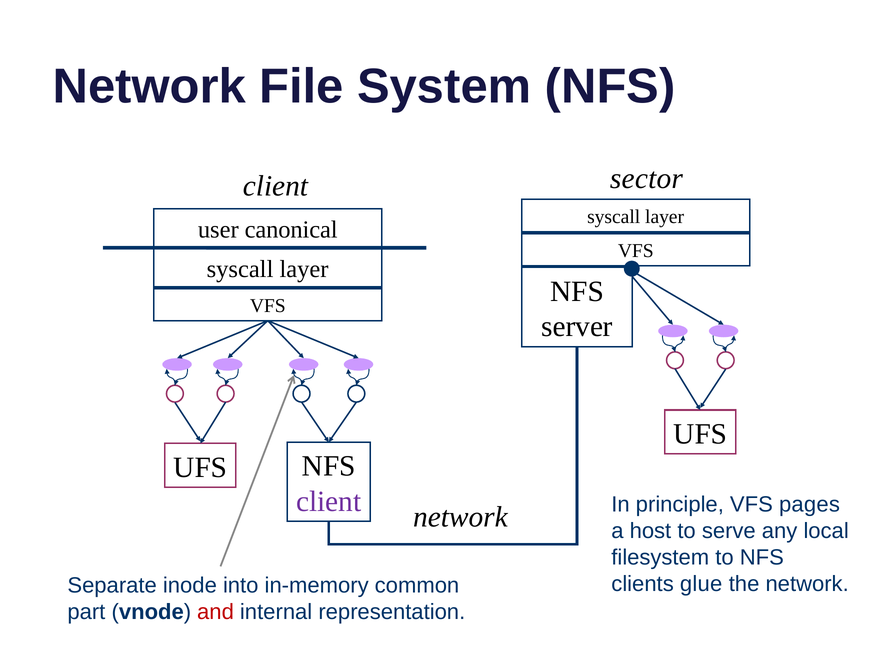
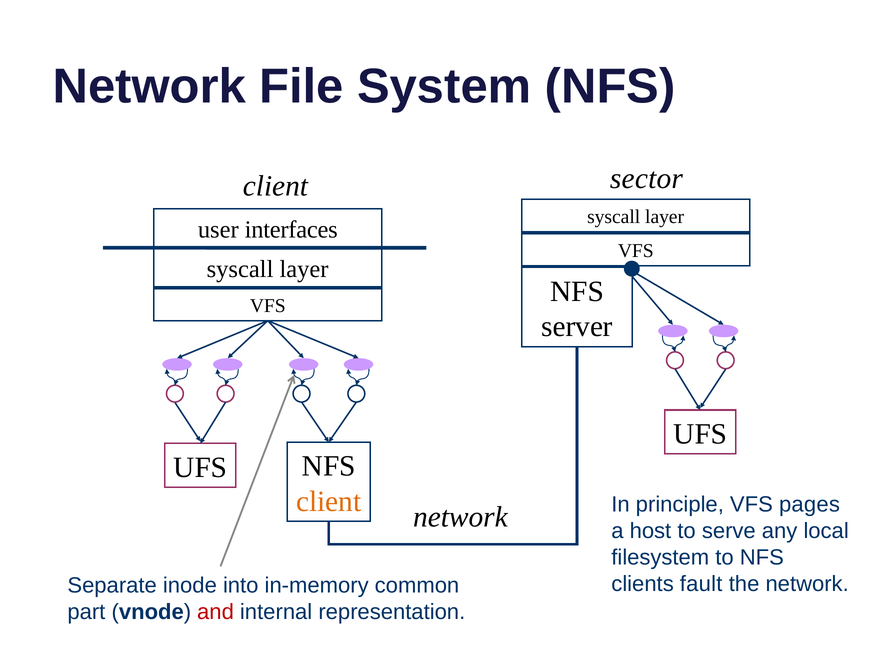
canonical: canonical -> interfaces (291, 229)
client colour: purple -> orange (329, 501)
glue: glue -> fault (701, 584)
